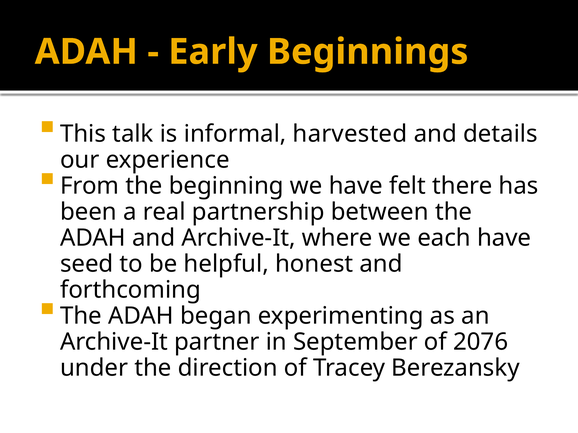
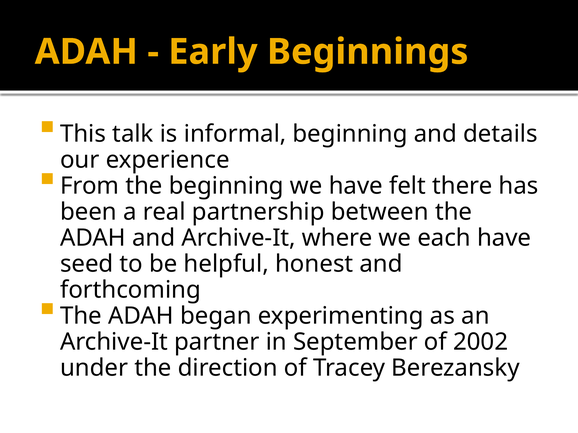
informal harvested: harvested -> beginning (350, 134)
2076: 2076 -> 2002 (481, 342)
